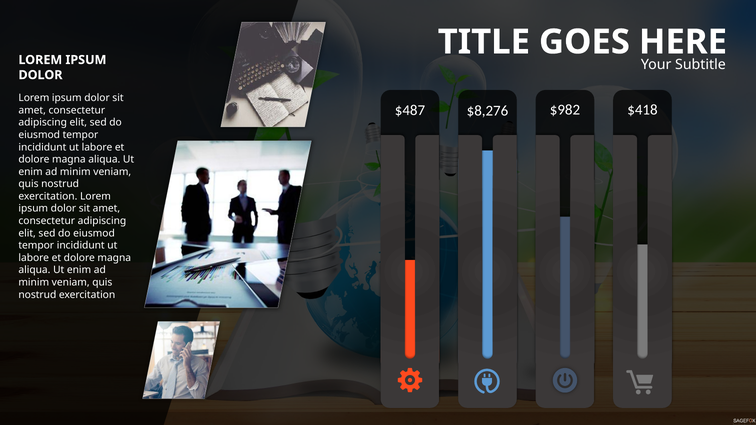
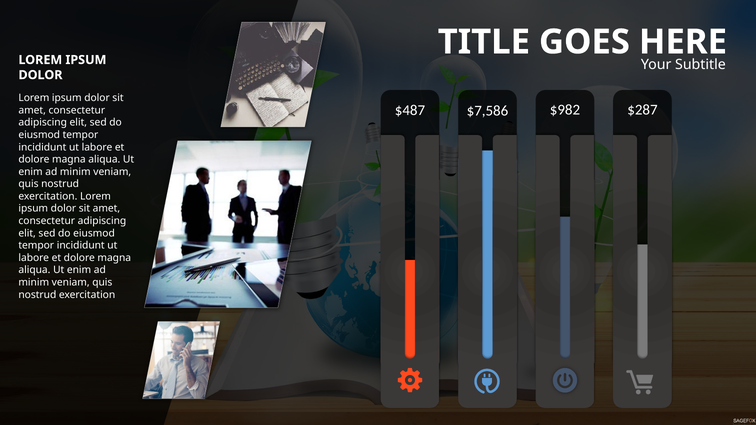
$8,276: $8,276 -> $7,586 (487, 111)
$418: $418 -> $287 (642, 110)
